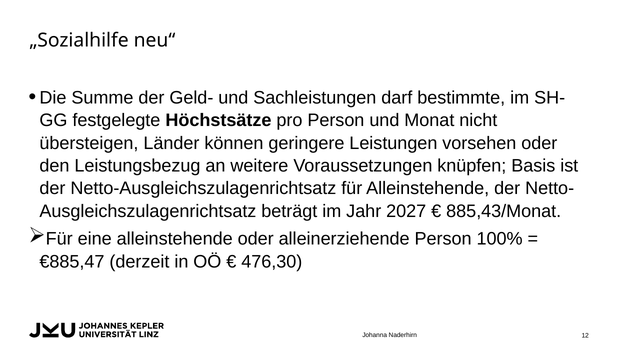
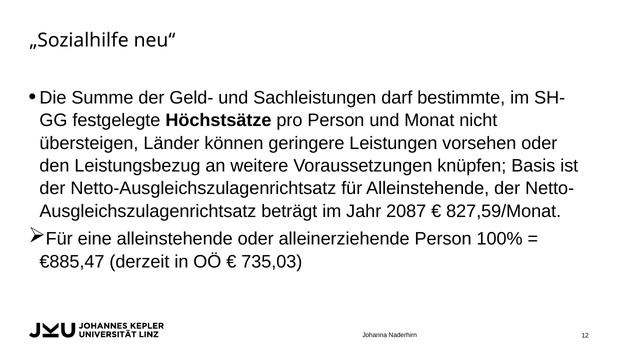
2027: 2027 -> 2087 (406, 211)
885,43/Monat: 885,43/Monat -> 827,59/Monat (504, 211)
476,30: 476,30 -> 735,03 (272, 261)
